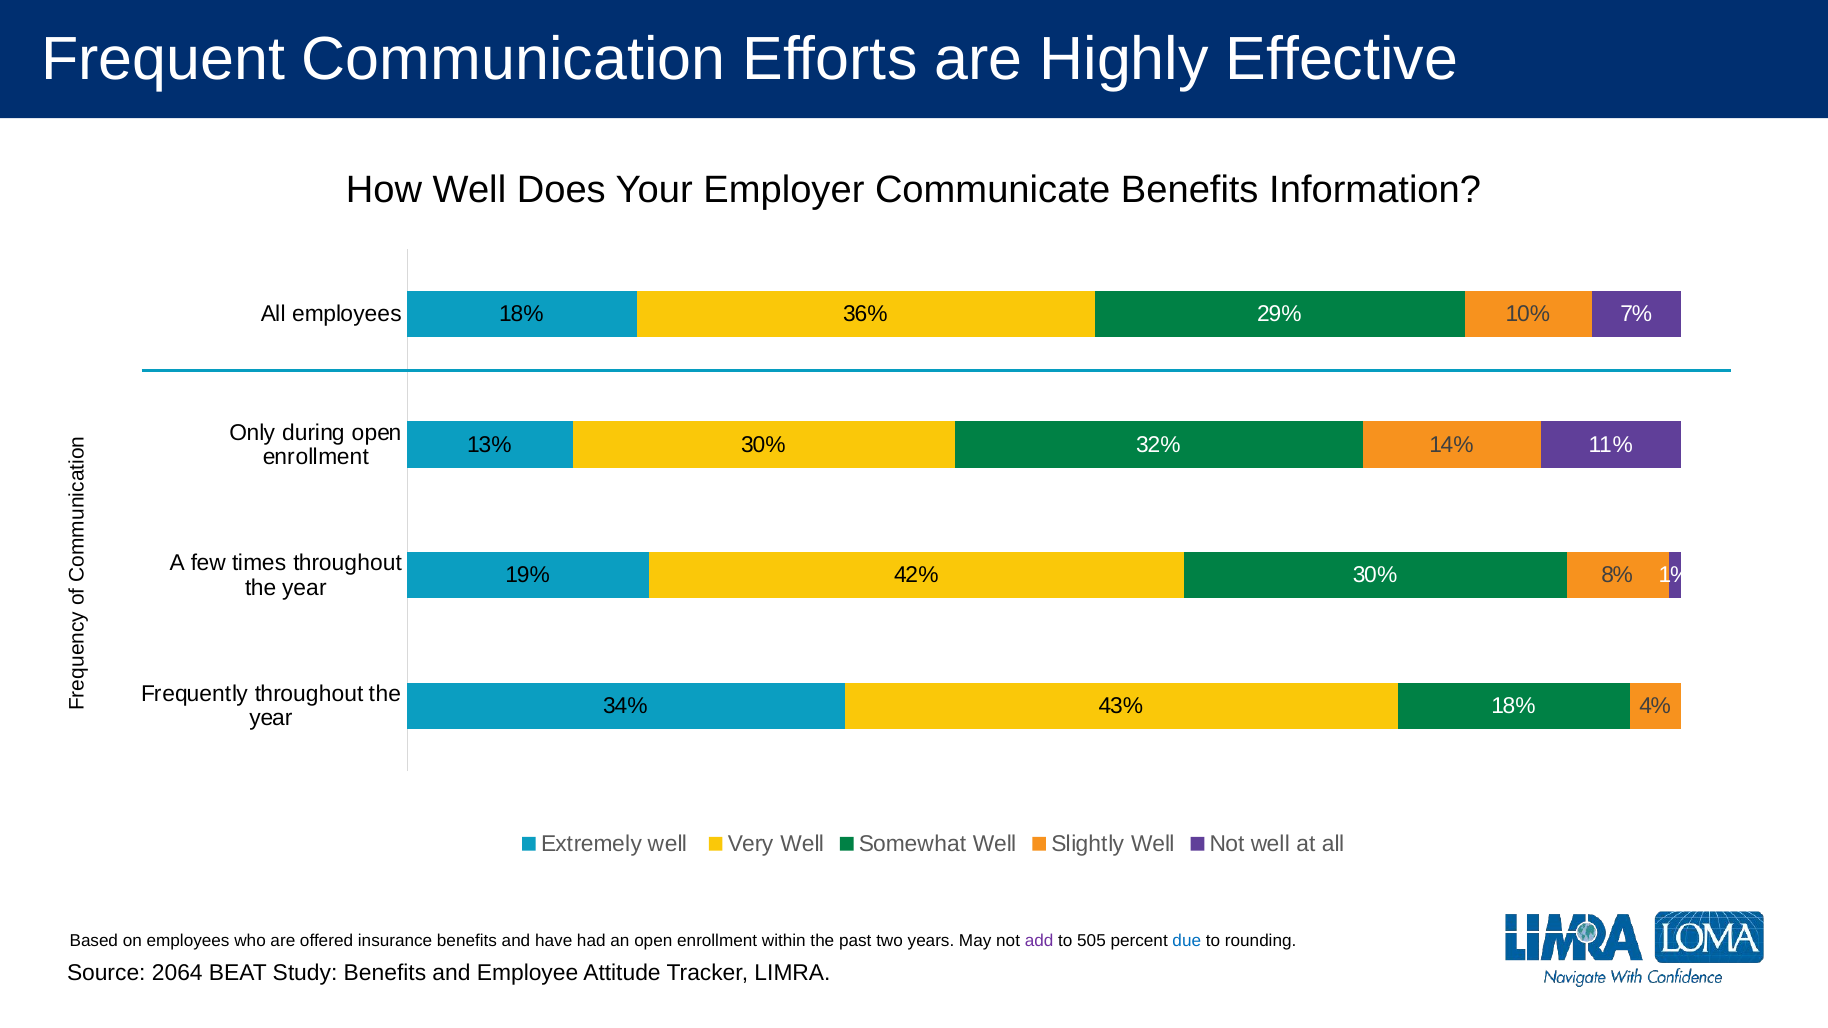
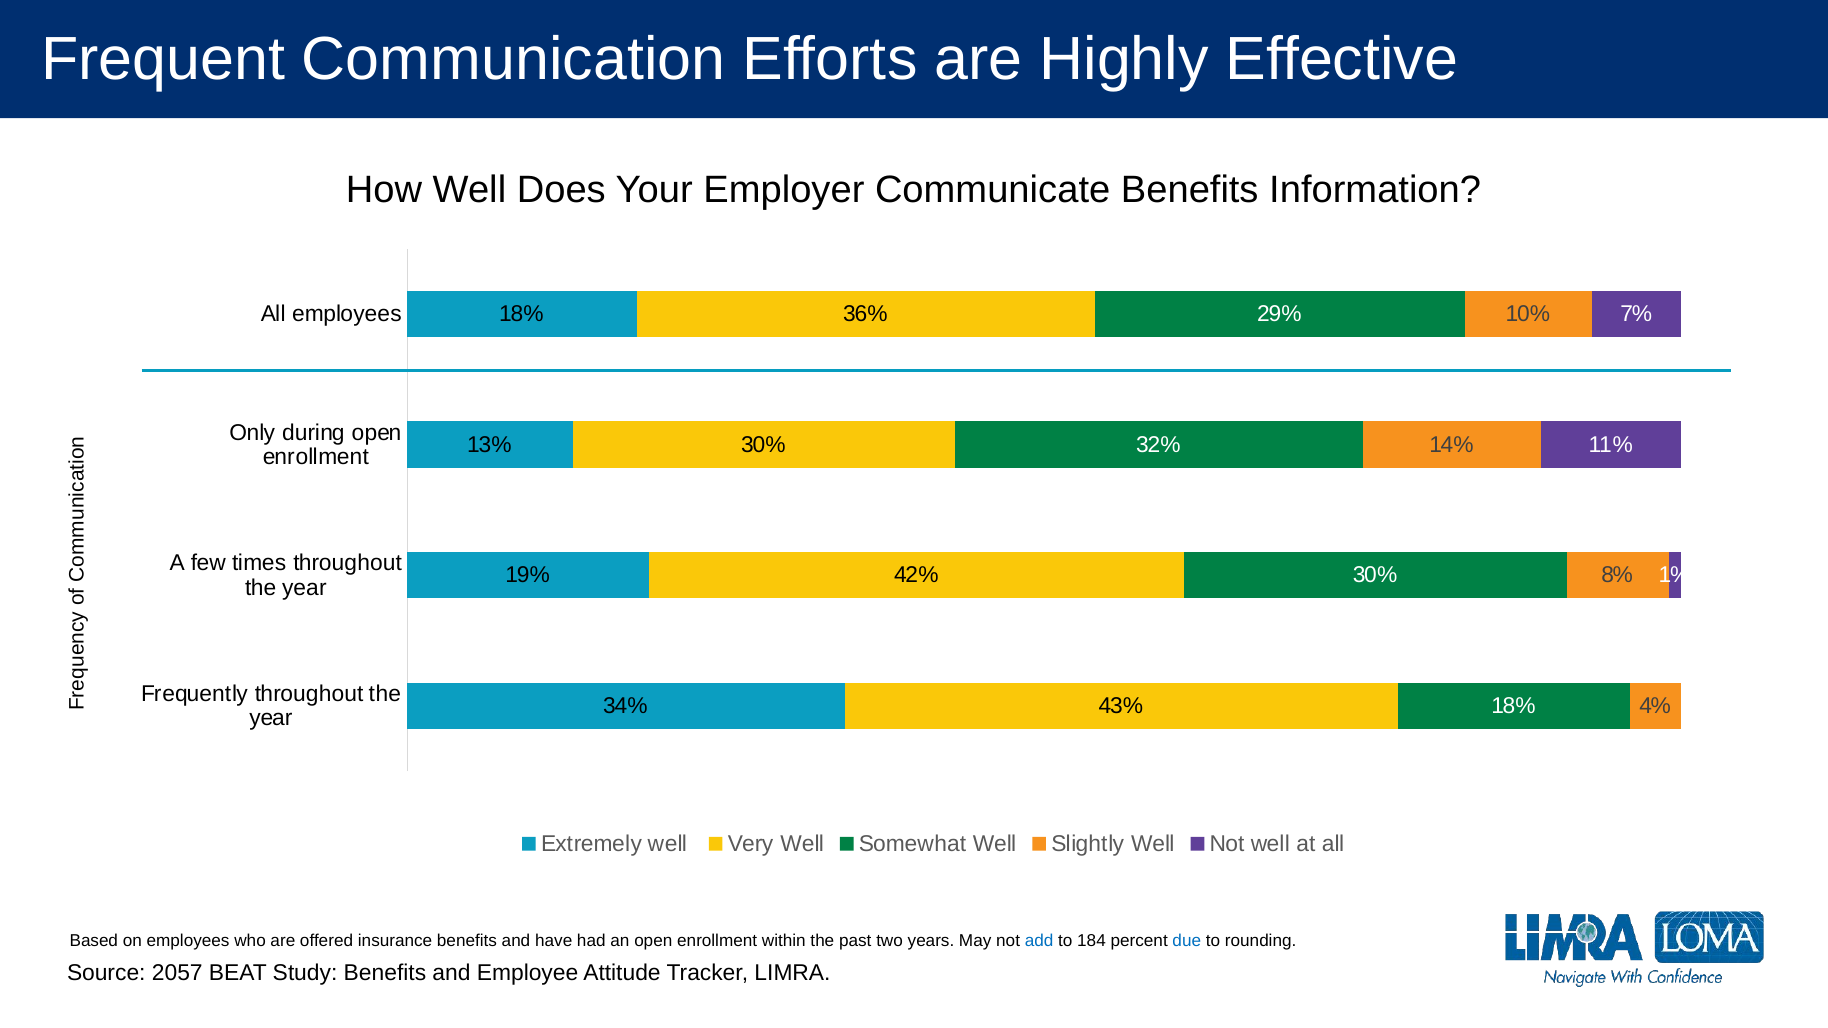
add colour: purple -> blue (1039, 941)
505: 505 -> 184 (1092, 941)
2064: 2064 -> 2057 (177, 973)
